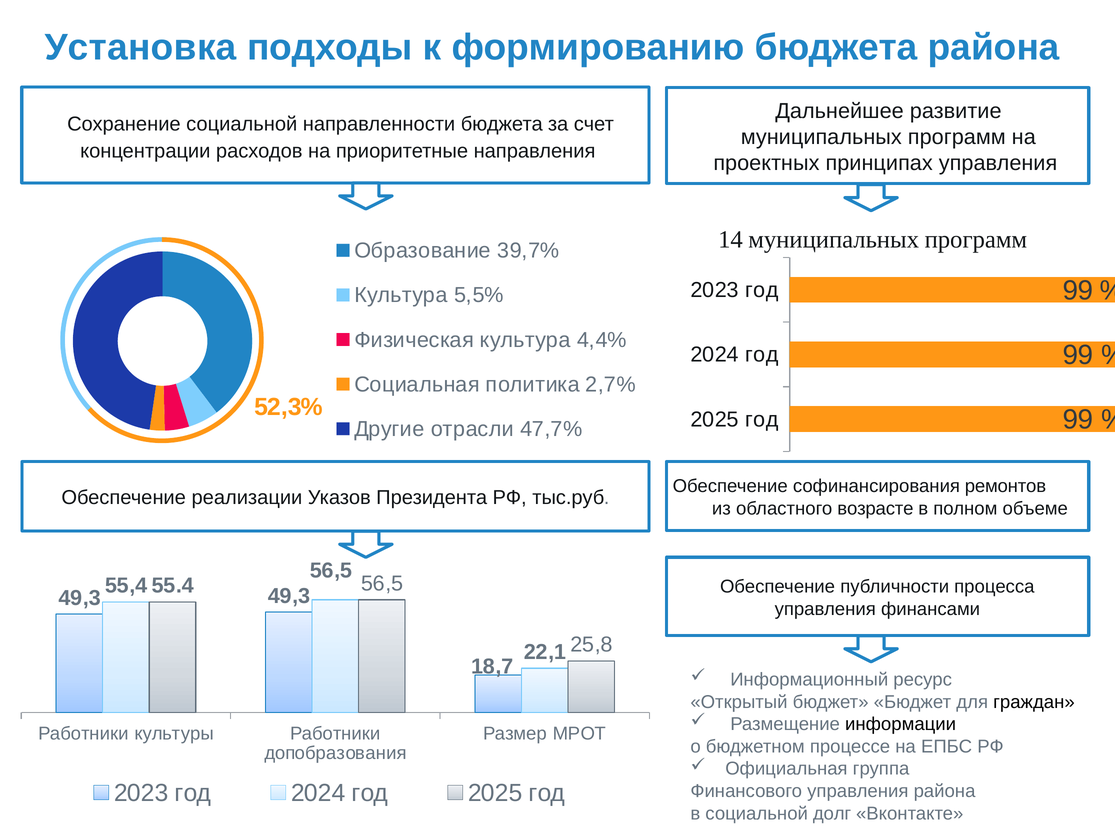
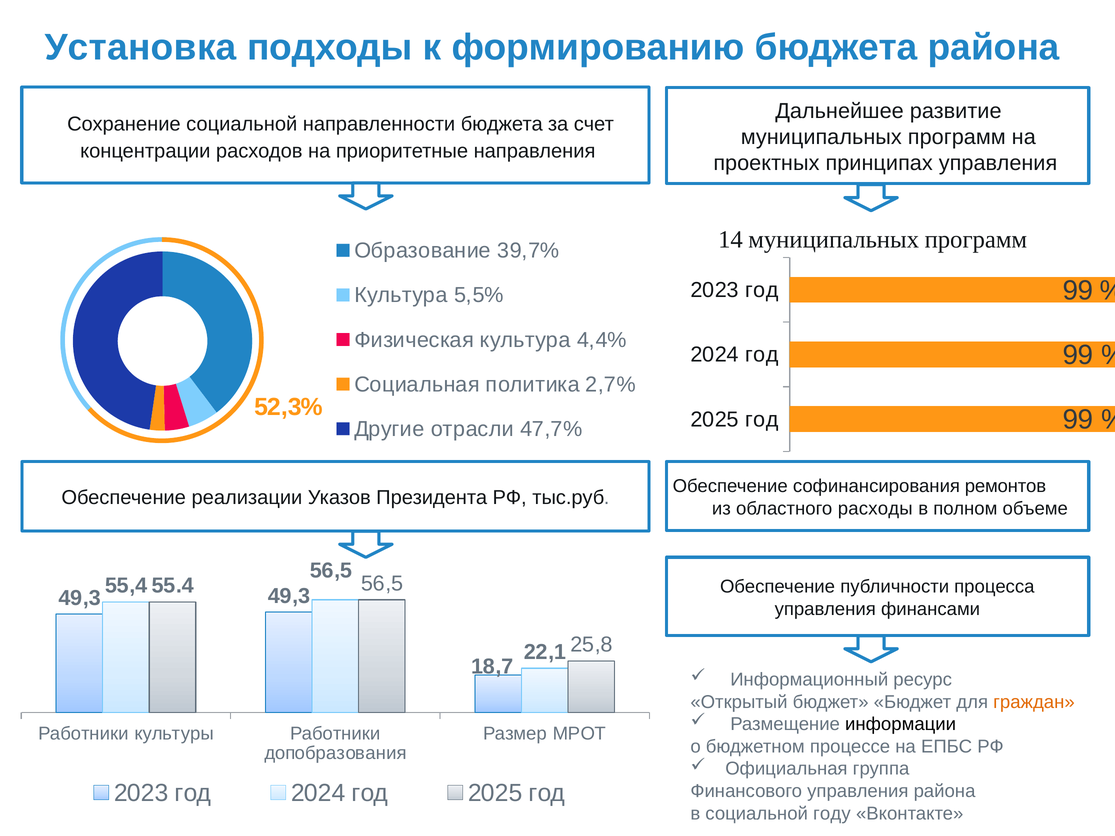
возрасте: возрасте -> расходы (875, 509)
граждан colour: black -> orange (1034, 702)
долг: долг -> году (832, 814)
